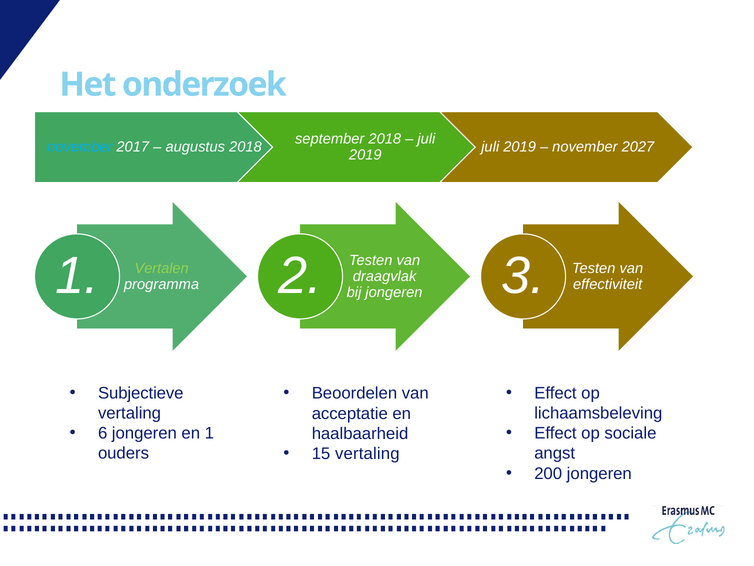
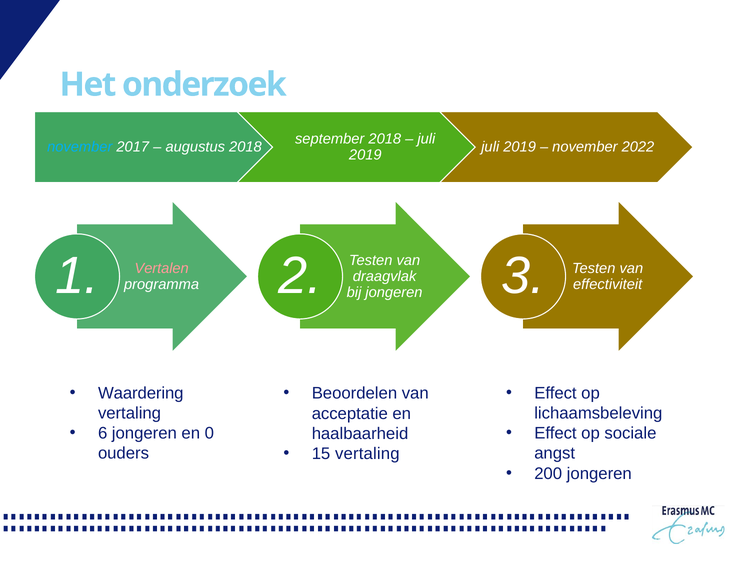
2027: 2027 -> 2022 (638, 147)
Vertalen colour: light green -> pink (162, 268)
Subjectieve: Subjectieve -> Waardering (141, 393)
en 1: 1 -> 0 (209, 433)
